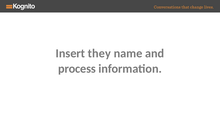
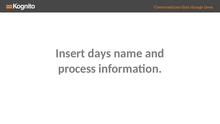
they: they -> days (99, 53)
